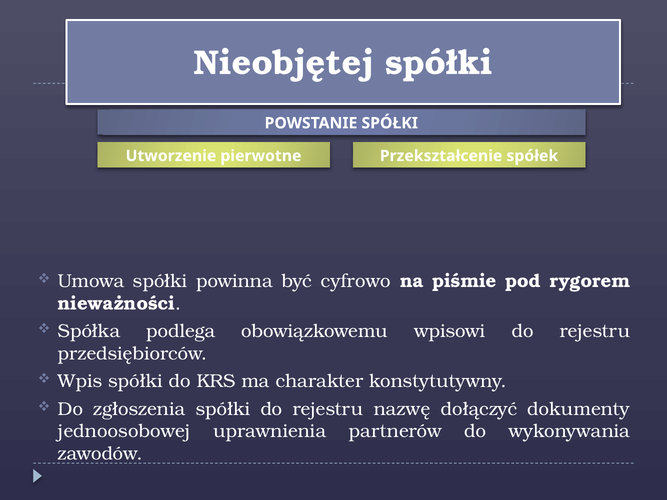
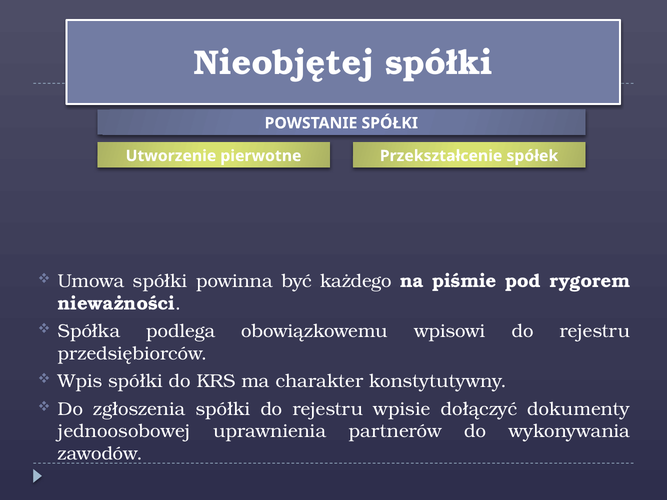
cyfrowo: cyfrowo -> każdego (356, 281)
nazwę: nazwę -> wpisie (402, 409)
